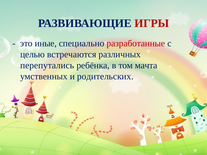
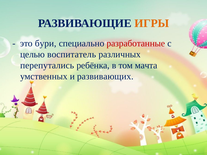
ИГРЫ colour: red -> orange (152, 23)
иные: иные -> бури (46, 43)
встречаются: встречаются -> воспитатель (72, 54)
родительских: родительских -> развивающих (105, 77)
